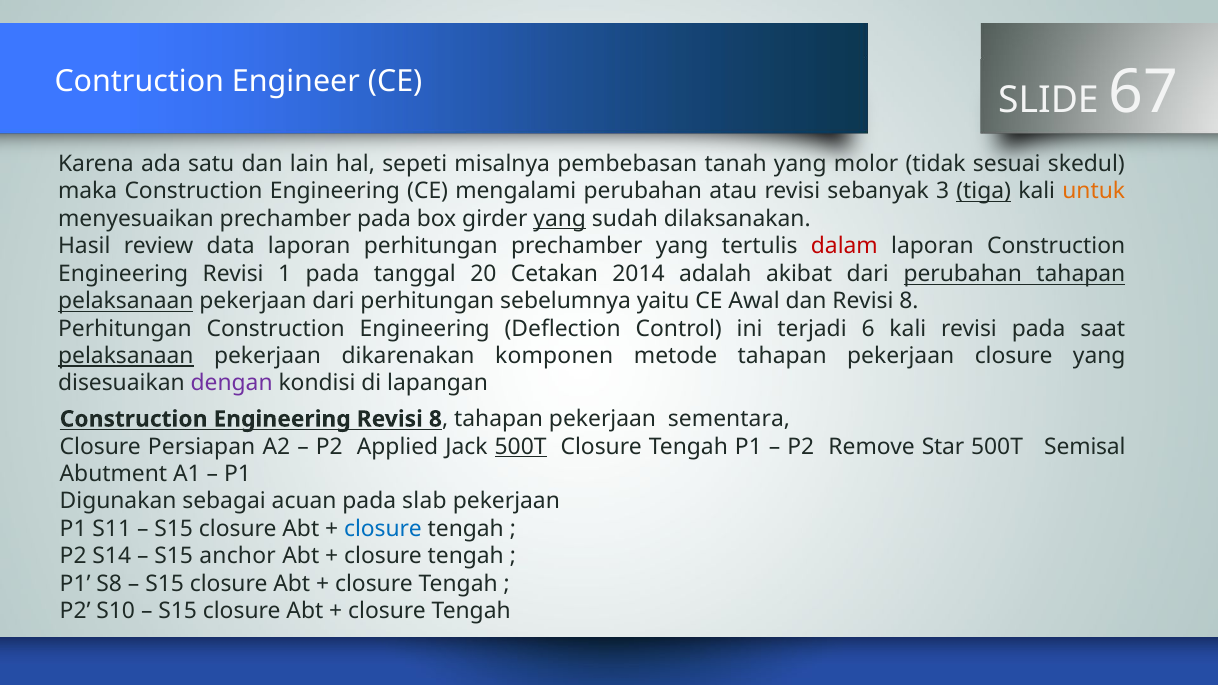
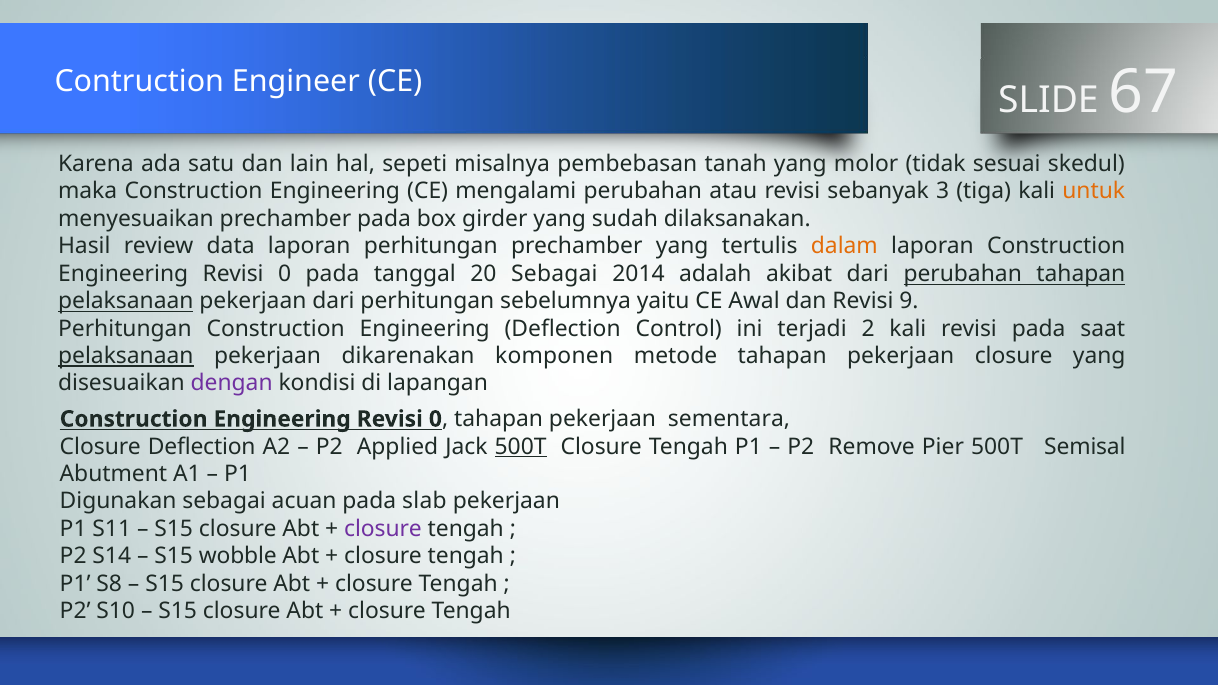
tiga underline: present -> none (984, 192)
yang underline: present -> none (560, 219)
dalam colour: red -> orange (844, 246)
1: 1 -> 0 (285, 274)
20 Cetakan: Cetakan -> Sebagai (554, 274)
dan Revisi 8: 8 -> 9 (909, 301)
6: 6 -> 2 (868, 329)
8: 8 -> 0 (435, 419)
Closure Persiapan: Persiapan -> Deflection (202, 447)
Star: Star -> Pier (943, 447)
closure colour: blue -> purple (383, 529)
anchor: anchor -> wobble (238, 556)
